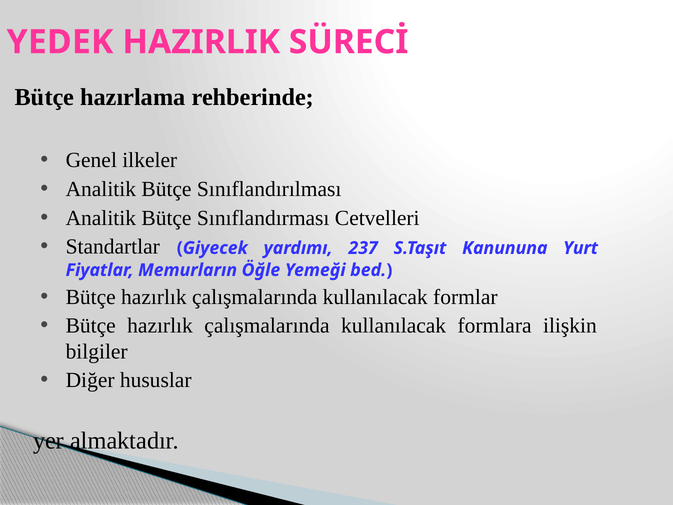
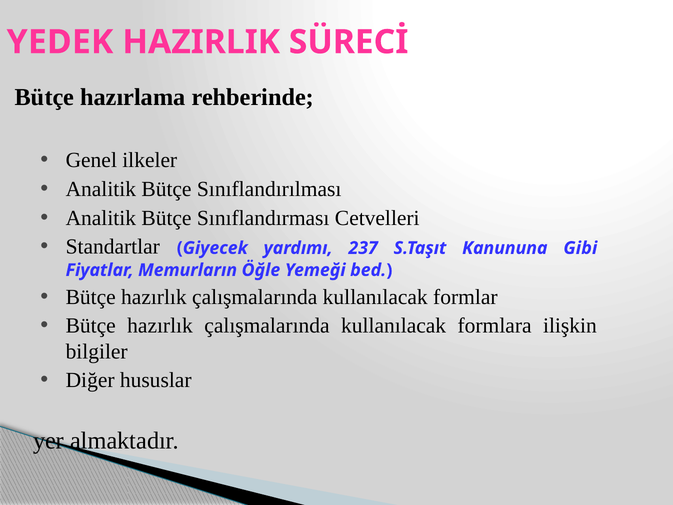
Yurt: Yurt -> Gibi (580, 248)
